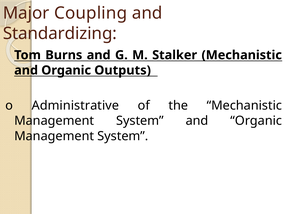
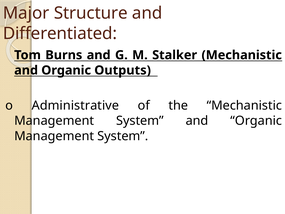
Coupling: Coupling -> Structure (91, 13)
Standardizing: Standardizing -> Differentiated (60, 33)
